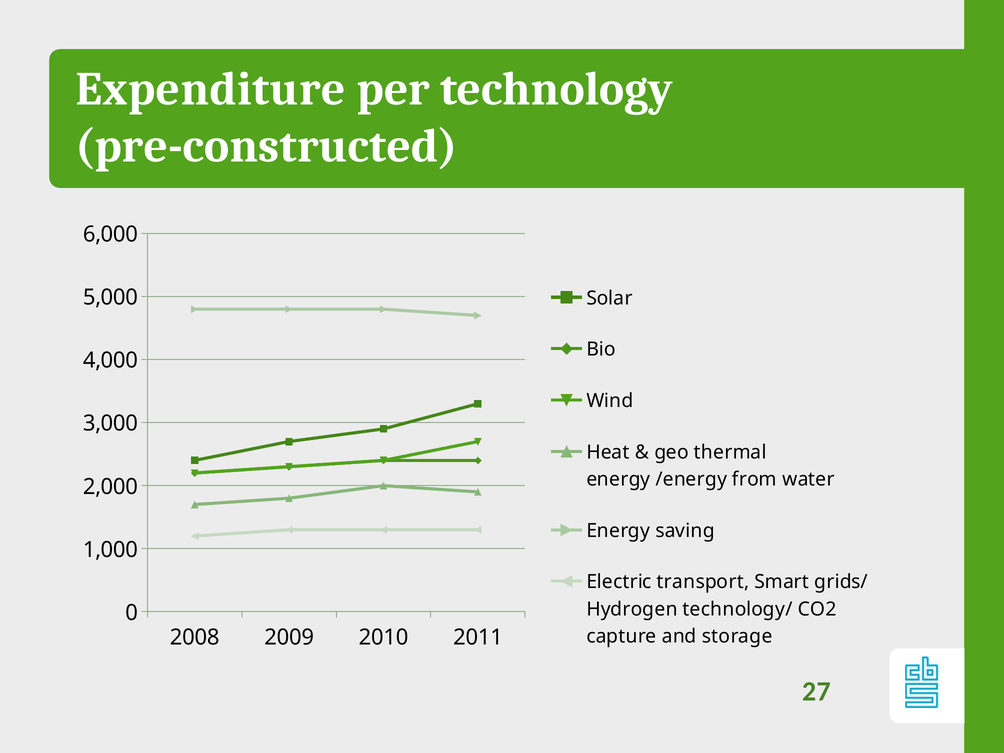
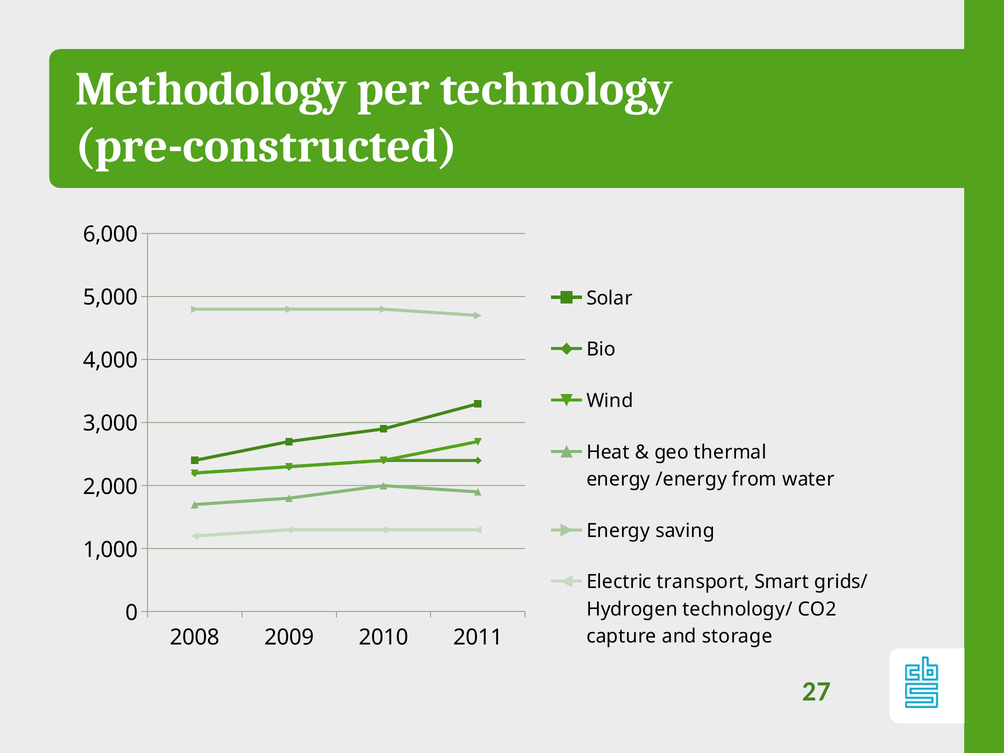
Expenditure: Expenditure -> Methodology (211, 89)
